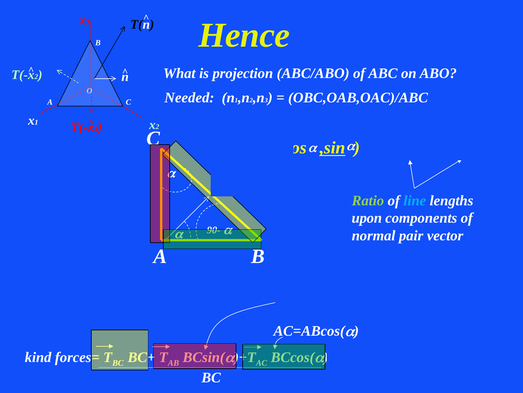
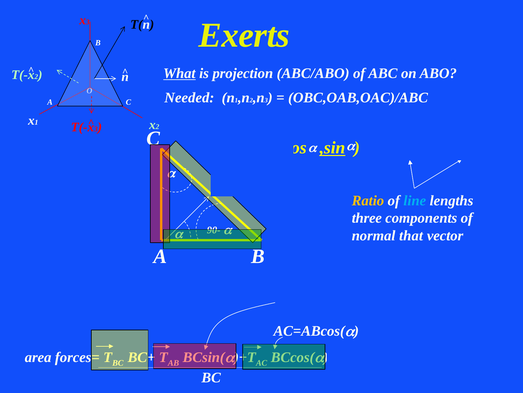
Hence: Hence -> Exerts (244, 35)
What underline: none -> present (179, 73)
Ratio colour: light green -> yellow (368, 200)
upon: upon -> three (367, 218)
pair: pair -> that (411, 235)
kind: kind -> area (38, 357)
